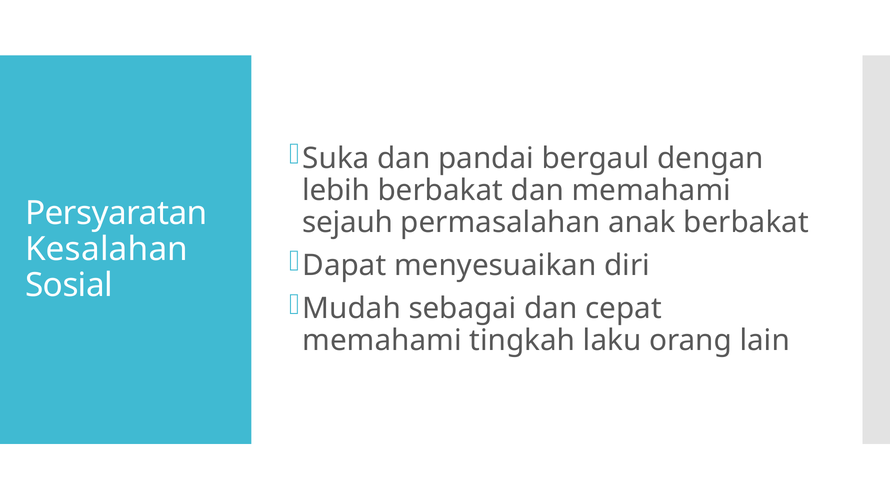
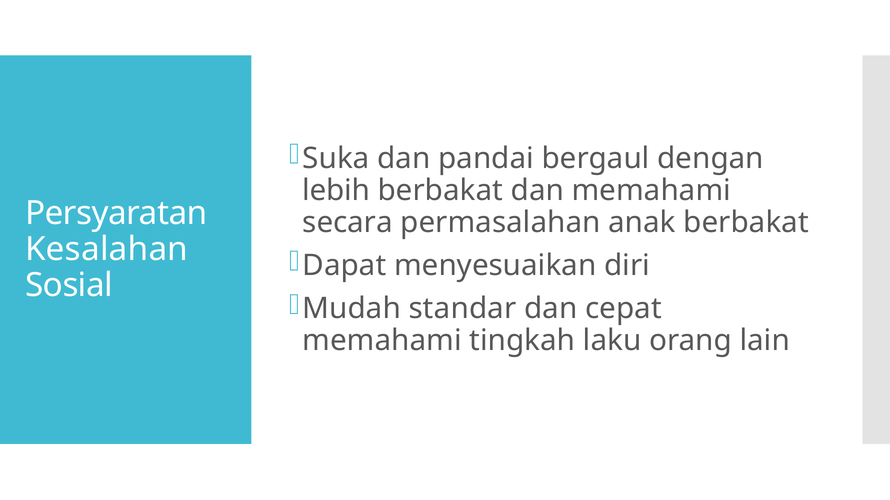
sejauh: sejauh -> secara (348, 223)
sebagai: sebagai -> standar (463, 309)
